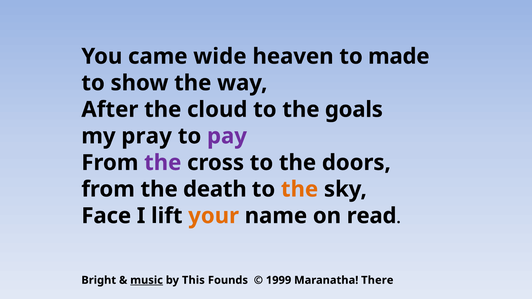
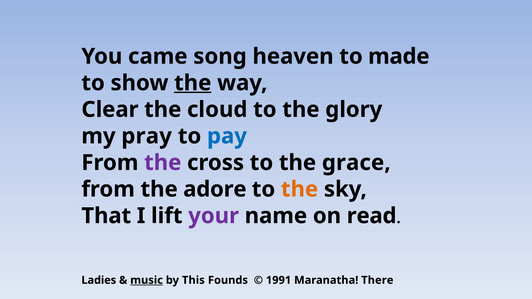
wide: wide -> song (220, 56)
the underline: none -> present (193, 83)
After: After -> Clear (110, 110)
goals: goals -> glory (354, 110)
pay colour: purple -> blue (227, 136)
doors: doors -> grace (356, 163)
death: death -> adore (215, 189)
Face: Face -> That (106, 216)
your colour: orange -> purple (214, 216)
Bright: Bright -> Ladies (99, 280)
1999: 1999 -> 1991 (279, 280)
